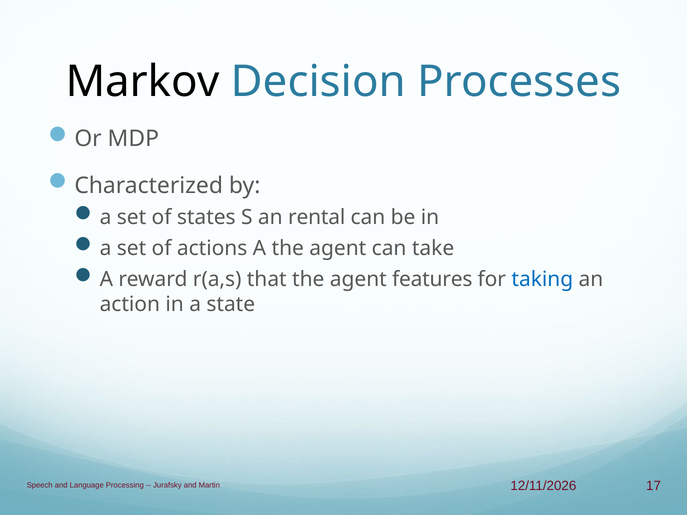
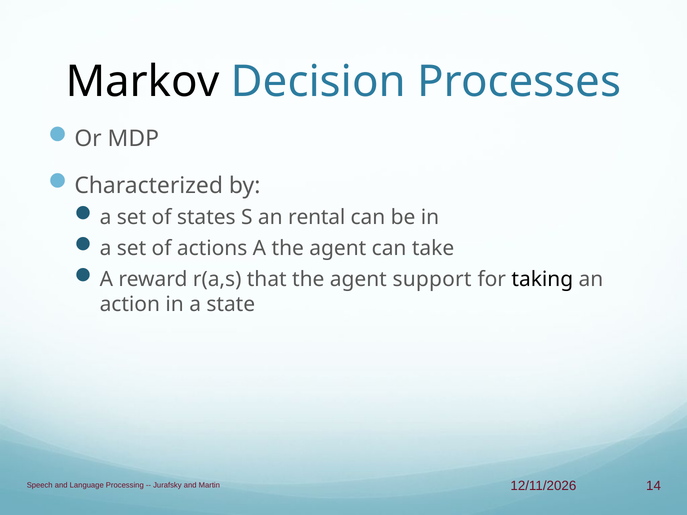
features: features -> support (432, 279)
taking colour: blue -> black (542, 279)
17: 17 -> 14 (654, 486)
